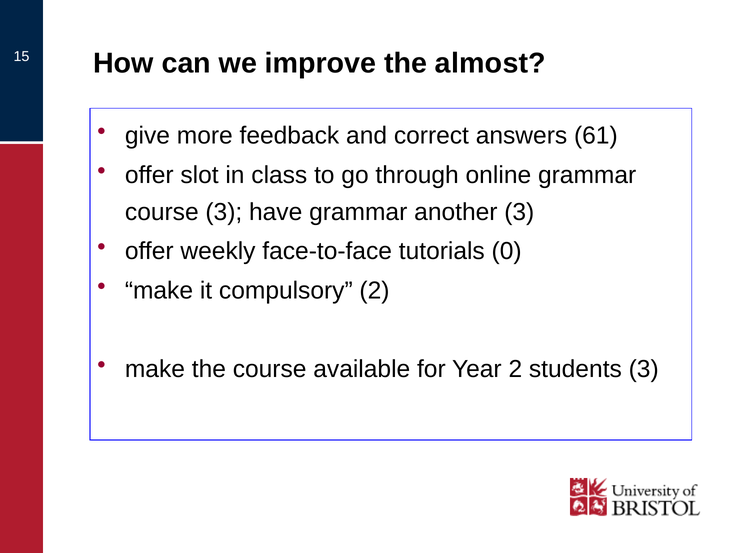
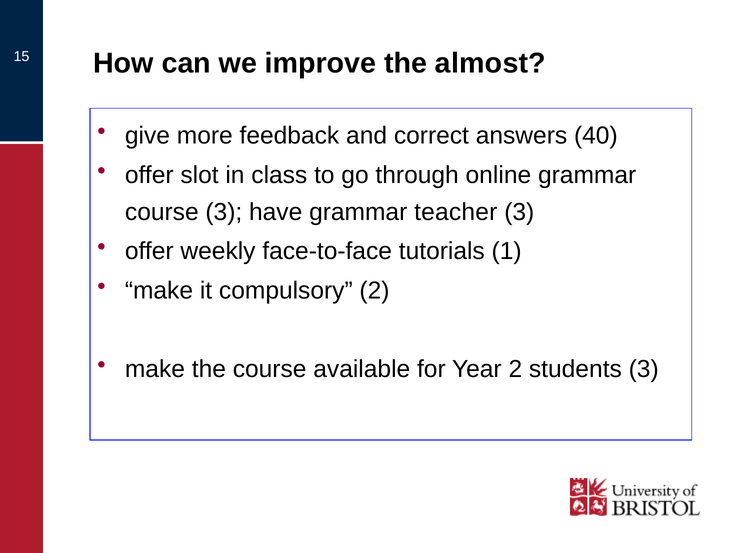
61: 61 -> 40 (596, 136)
another: another -> teacher (456, 212)
0: 0 -> 1 (507, 251)
